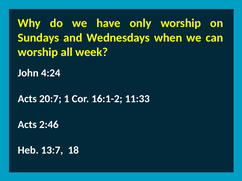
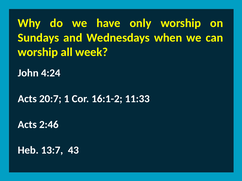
18: 18 -> 43 (73, 151)
